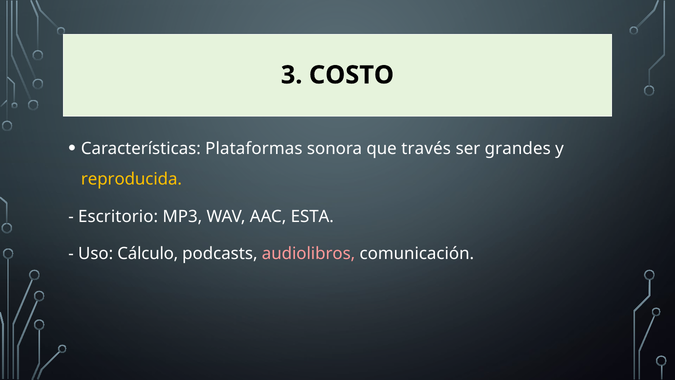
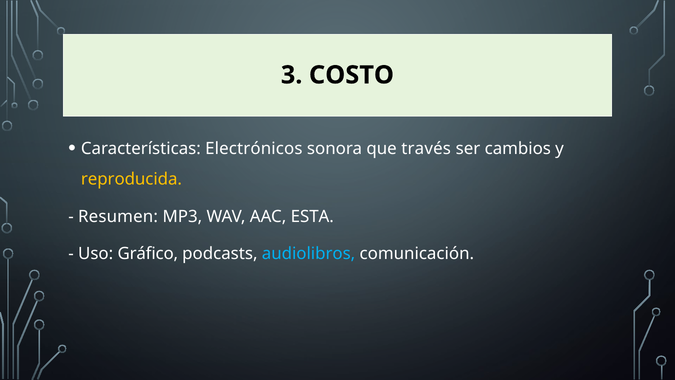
Plataformas: Plataformas -> Electrónicos (254, 149)
grandes: grandes -> cambios (518, 149)
Escritorio: Escritorio -> Resumen (118, 216)
Cálculo: Cálculo -> Gráfico (148, 254)
audiolibros colour: pink -> light blue (309, 254)
